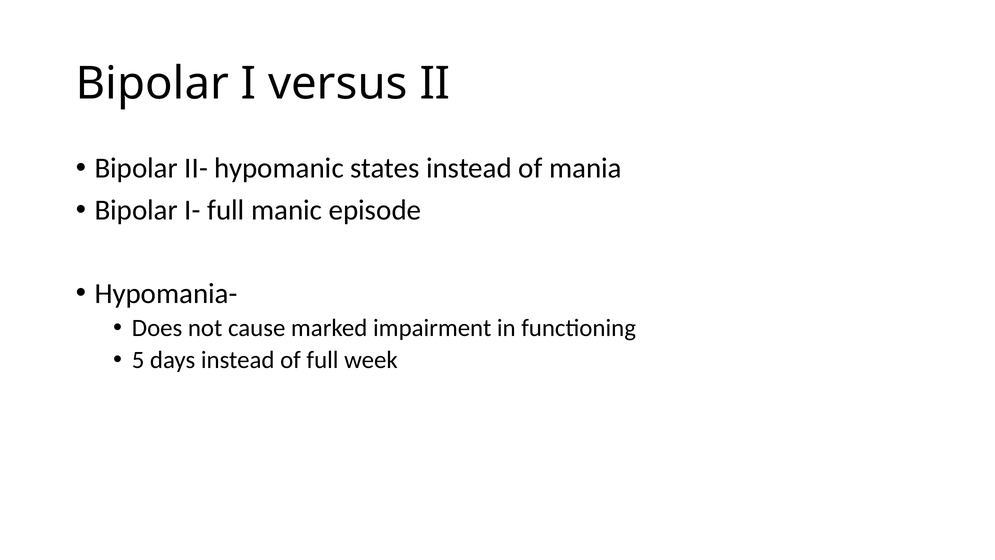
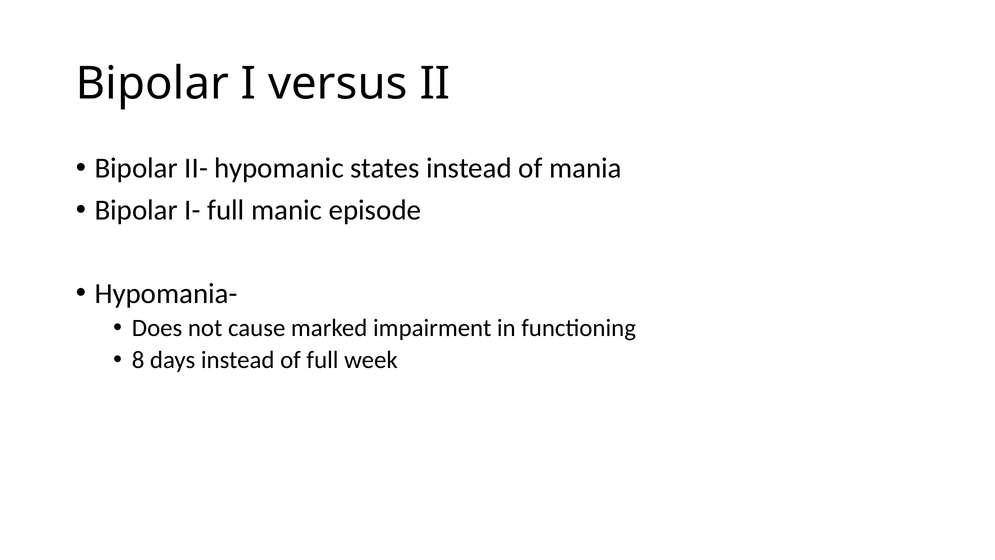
5: 5 -> 8 (138, 360)
